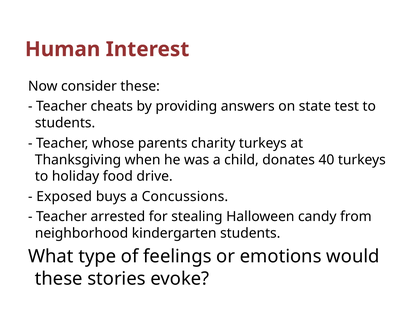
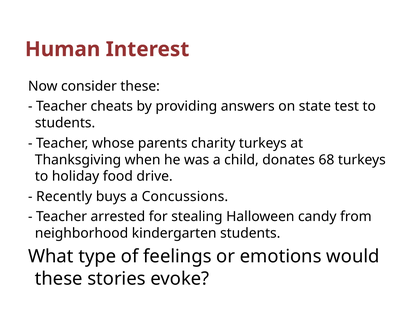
40: 40 -> 68 (326, 159)
Exposed: Exposed -> Recently (64, 196)
